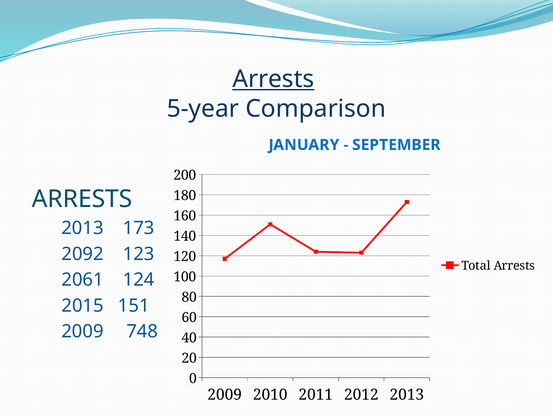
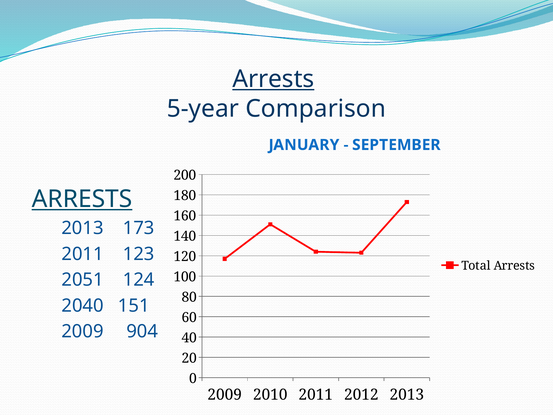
ARRESTS underline: none -> present (82, 199)
2092: 2092 -> 2011 (83, 254)
2061: 2061 -> 2051 (83, 280)
2015: 2015 -> 2040 (83, 305)
748: 748 -> 904 (142, 331)
